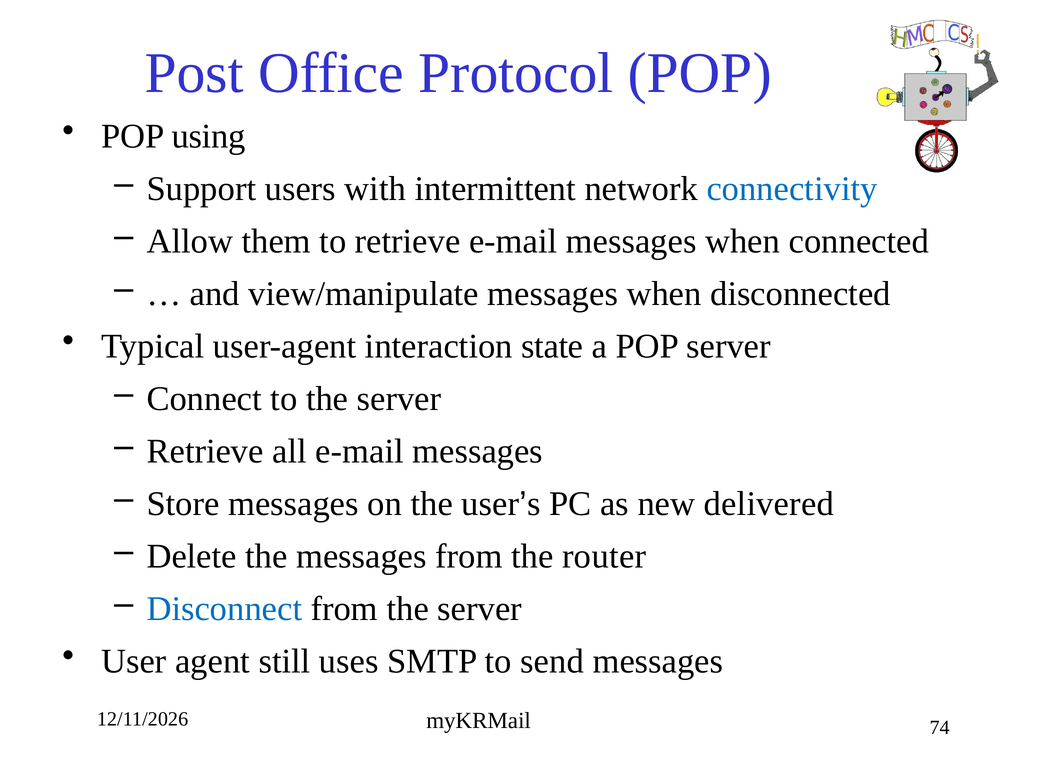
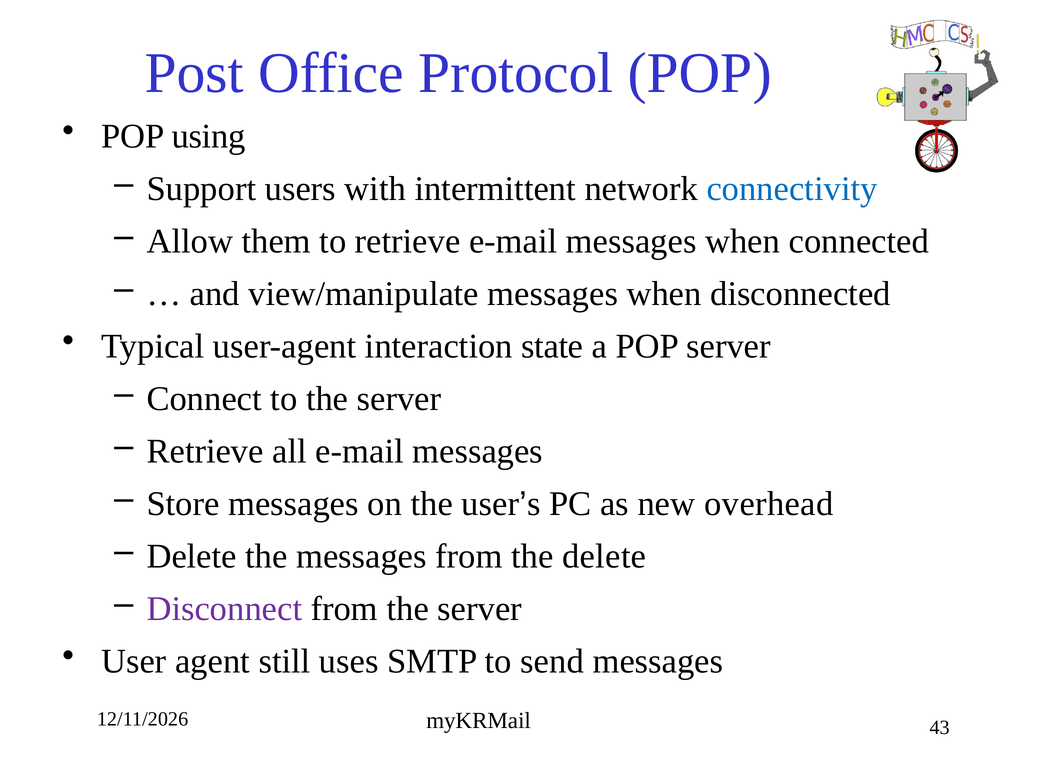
delivered: delivered -> overhead (769, 504)
the router: router -> delete (604, 557)
Disconnect colour: blue -> purple (224, 609)
74: 74 -> 43 (940, 728)
